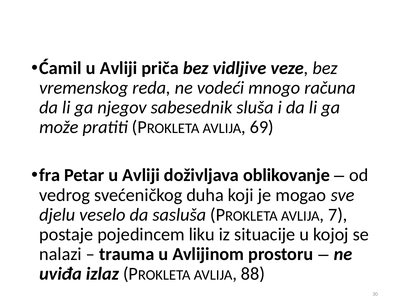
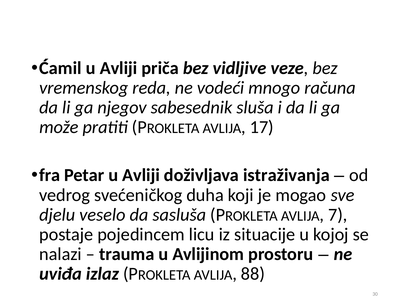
69: 69 -> 17 (262, 127)
oblikovanje: oblikovanje -> istraživanja (286, 175)
liku: liku -> licu (202, 234)
